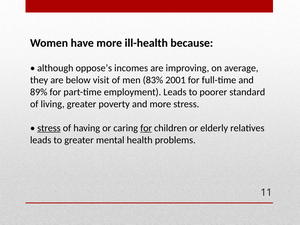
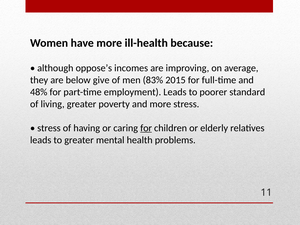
visit: visit -> give (101, 80)
2001: 2001 -> 2015 (176, 80)
89%: 89% -> 48% (39, 92)
stress underline: present -> none (49, 128)
